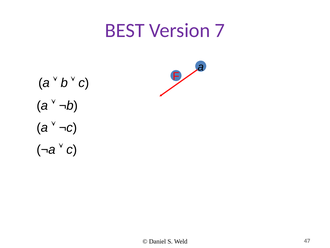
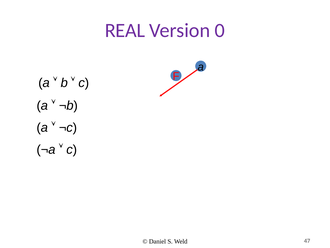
BEST: BEST -> REAL (125, 30)
7: 7 -> 0 (220, 30)
